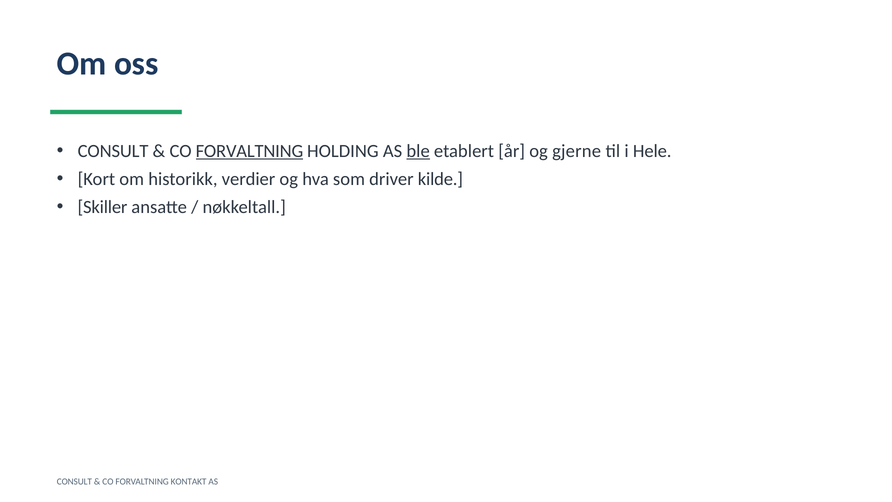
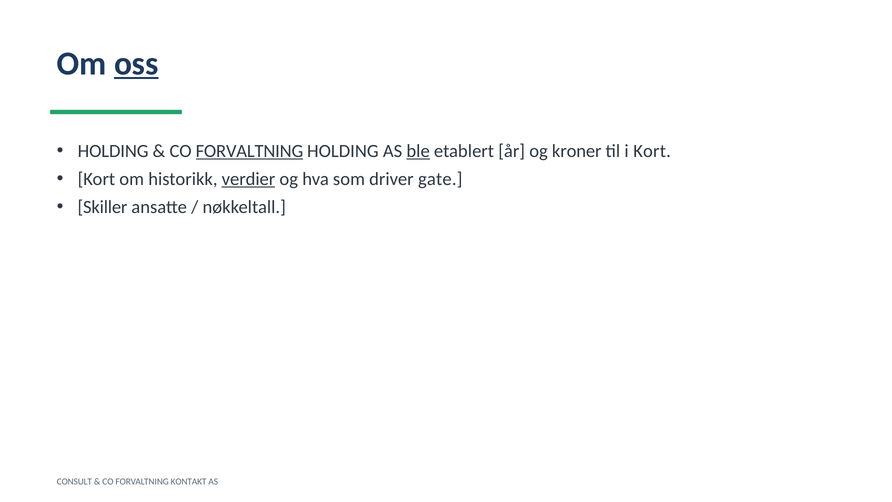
oss underline: none -> present (136, 64)
CONSULT: CONSULT -> HOLDING (113, 151)
gjerne: gjerne -> kroner (577, 151)
i Hele: Hele -> Kort (652, 151)
verdier underline: none -> present (249, 179)
kilde: kilde -> gate (440, 179)
